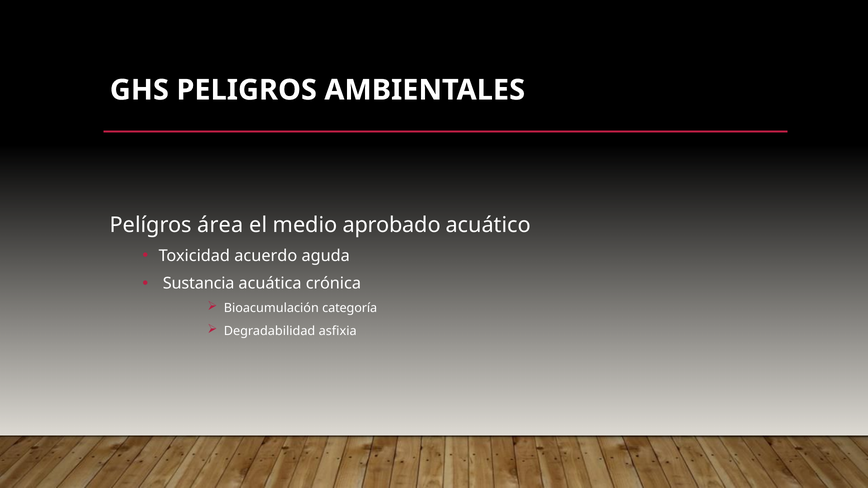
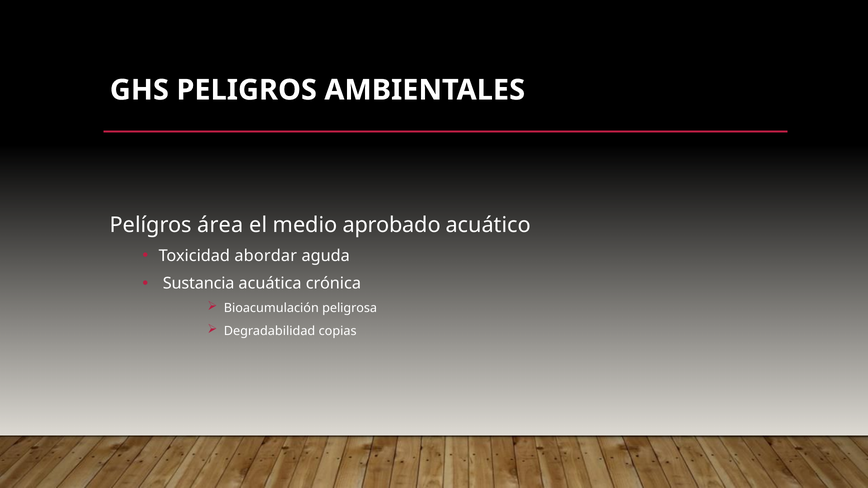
acuerdo: acuerdo -> abordar (266, 256)
categoría: categoría -> peligrosa (350, 308)
asfixia: asfixia -> copias (338, 331)
